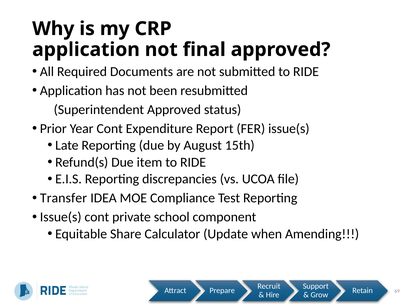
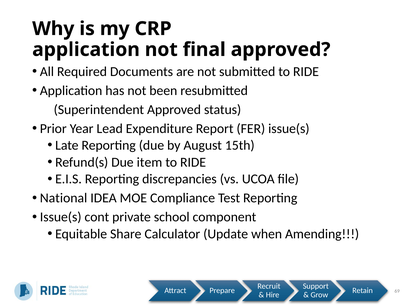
Year Cont: Cont -> Lead (110, 128)
Transfer: Transfer -> National (64, 198)
